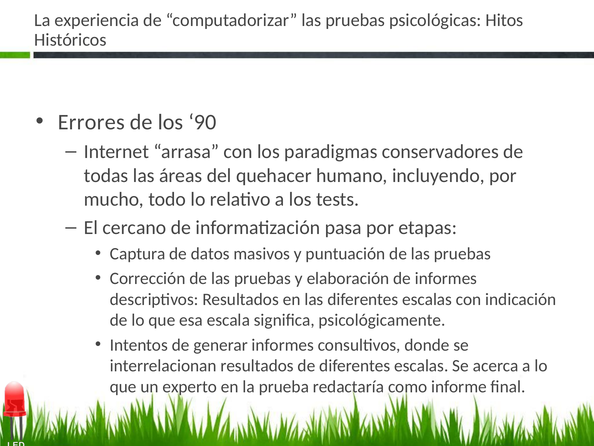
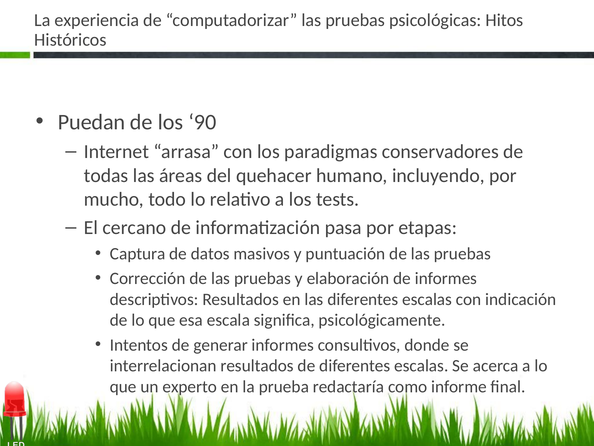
Errores: Errores -> Puedan (92, 122)
